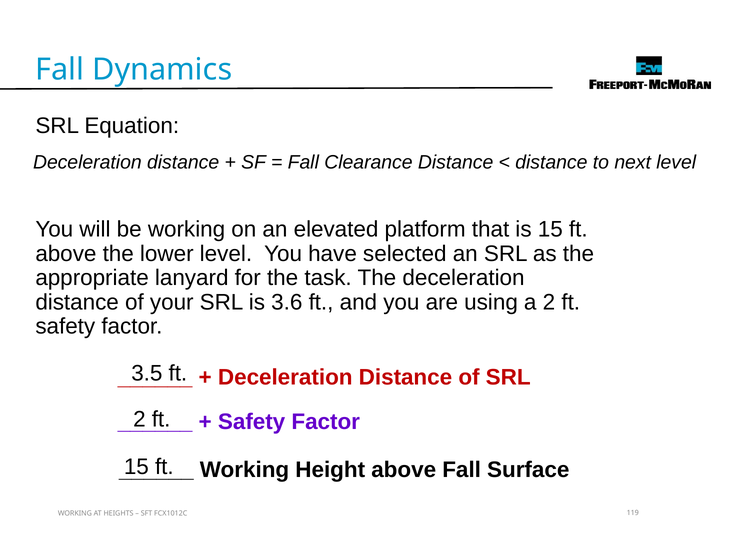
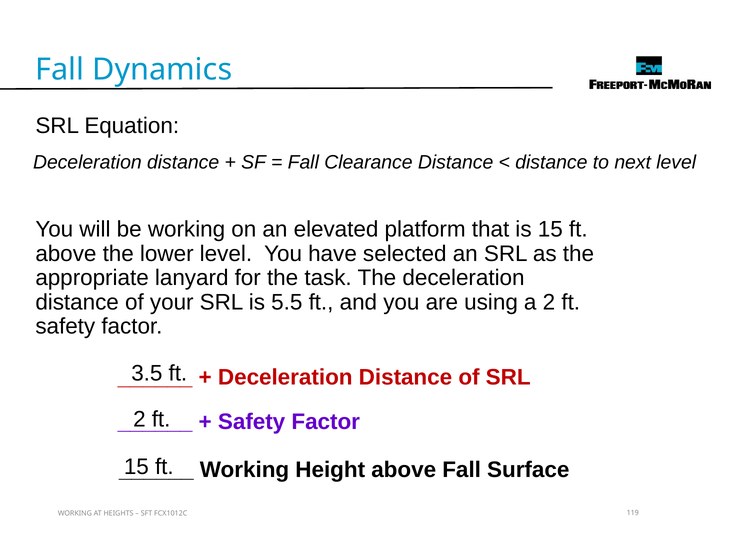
3.6: 3.6 -> 5.5 (287, 302)
